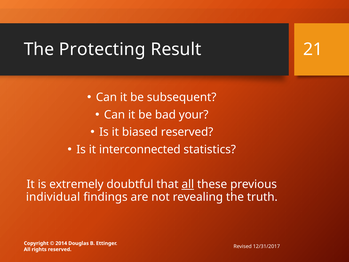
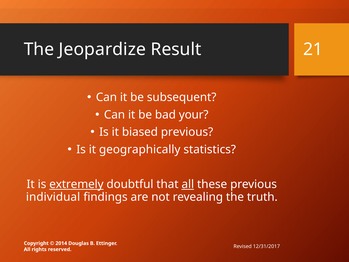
Protecting: Protecting -> Jeopardize (102, 49)
biased reserved: reserved -> previous (187, 132)
interconnected: interconnected -> geographically (140, 149)
extremely underline: none -> present (76, 184)
